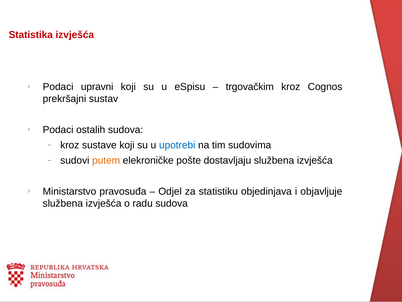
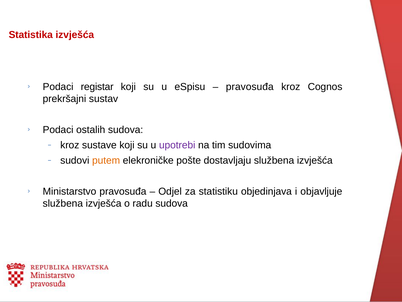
upravni: upravni -> registar (97, 87)
trgovačkim: trgovačkim -> pravosuđa (250, 87)
upotrebi colour: blue -> purple (177, 145)
